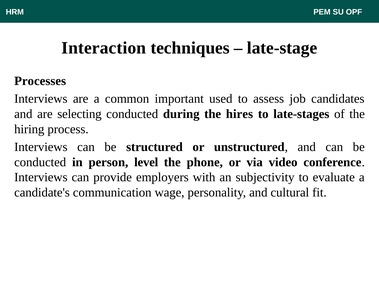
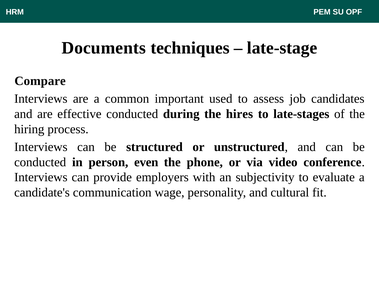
Interaction: Interaction -> Documents (104, 48)
Processes: Processes -> Compare (40, 81)
selecting: selecting -> effective (79, 114)
level: level -> even (146, 162)
